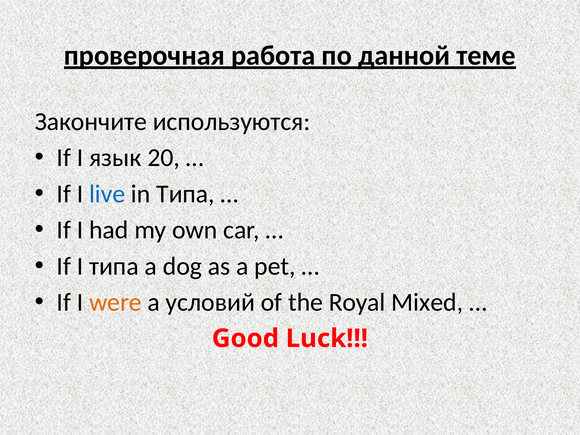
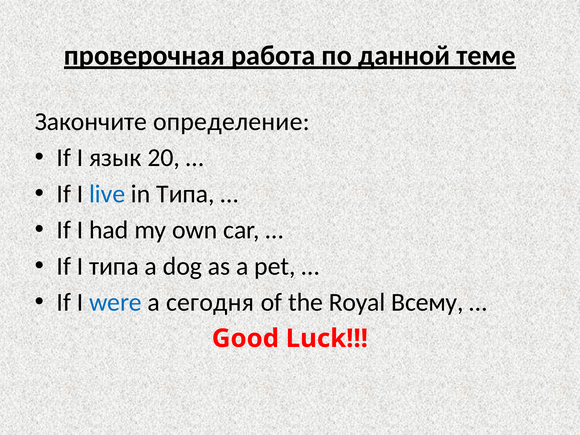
используются: используются -> определение (231, 122)
were colour: orange -> blue (115, 302)
условий: условий -> сегодня (210, 302)
Mixed: Mixed -> Всему (427, 302)
